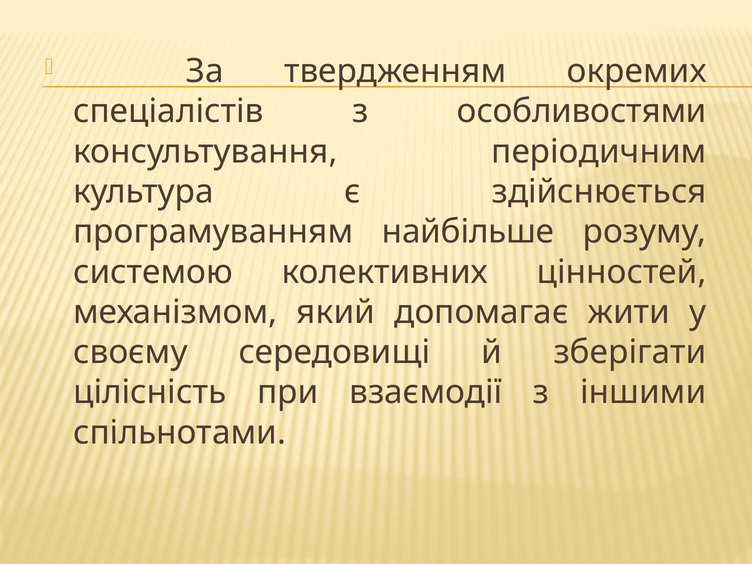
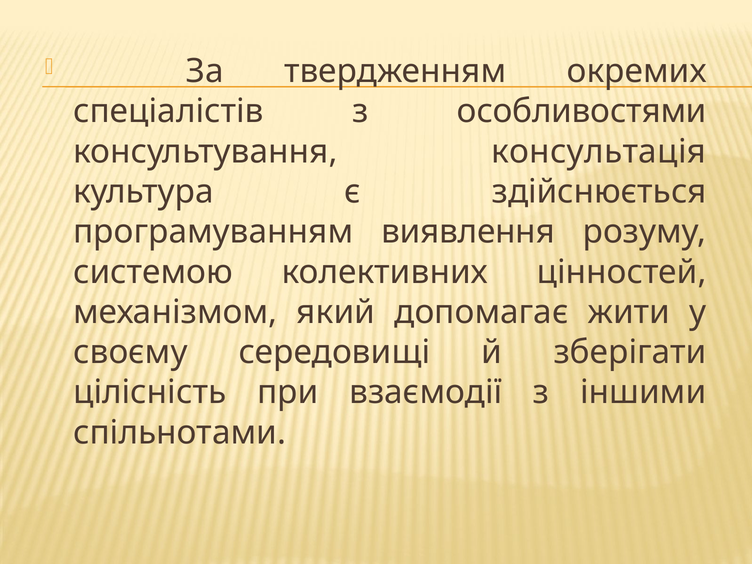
періодичним: періодичним -> консультація (599, 152)
найбільше: найбільше -> виявлення (468, 232)
